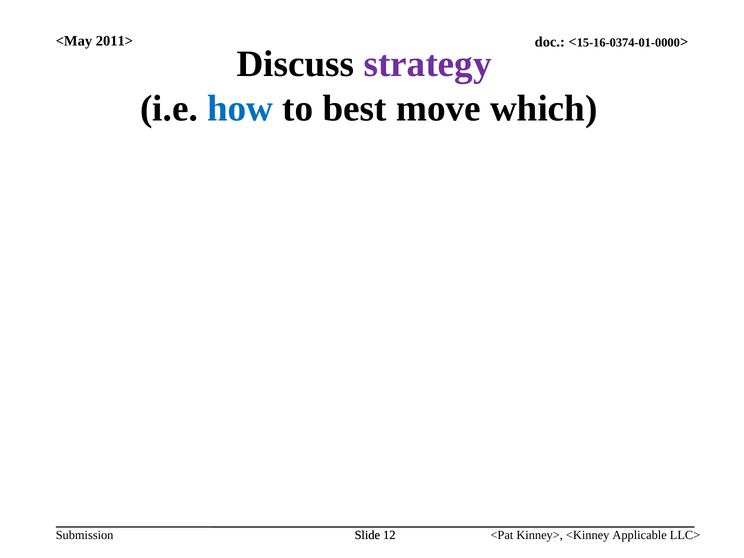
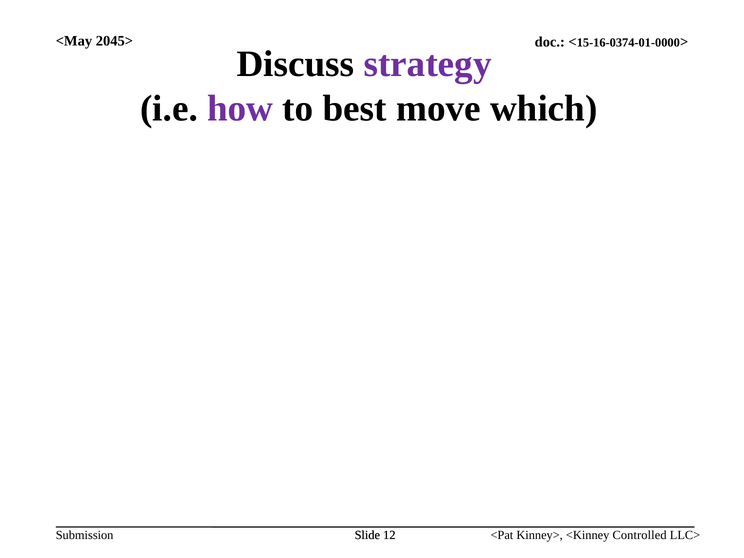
2011>: 2011> -> 2045> (114, 41)
how colour: blue -> purple (240, 109)
Applicable: Applicable -> Controlled (640, 535)
